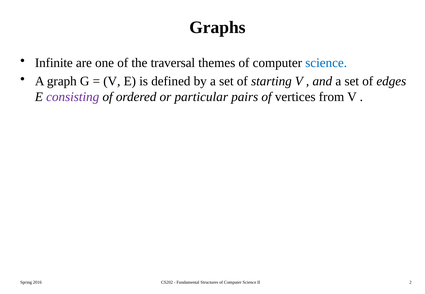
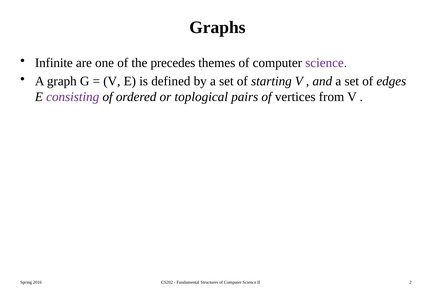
traversal: traversal -> precedes (173, 63)
science colour: blue -> purple (326, 63)
particular: particular -> toplogical (201, 97)
